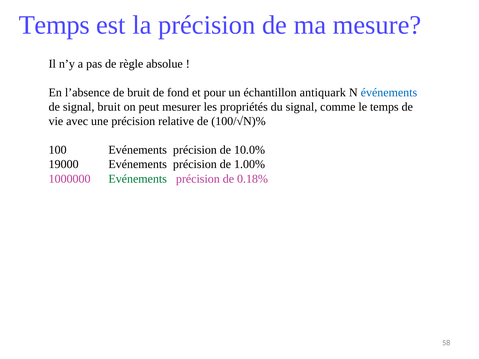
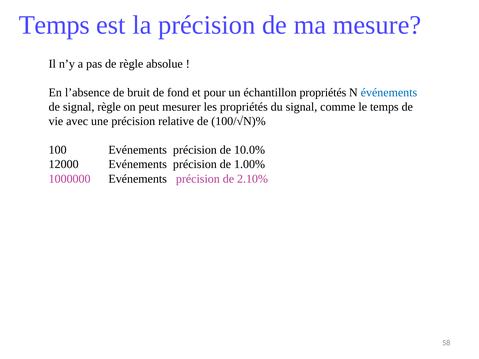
échantillon antiquark: antiquark -> propriétés (323, 93)
signal bruit: bruit -> règle (109, 107)
19000: 19000 -> 12000 (64, 164)
Evénements colour: green -> black (138, 179)
0.18%: 0.18% -> 2.10% (252, 179)
